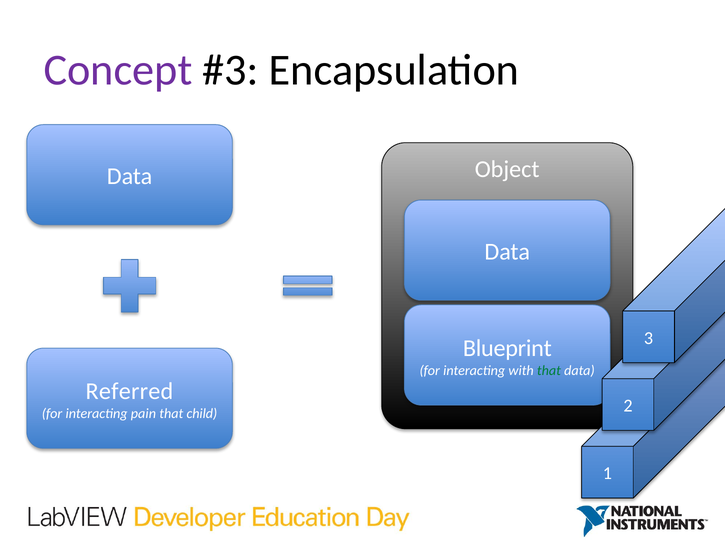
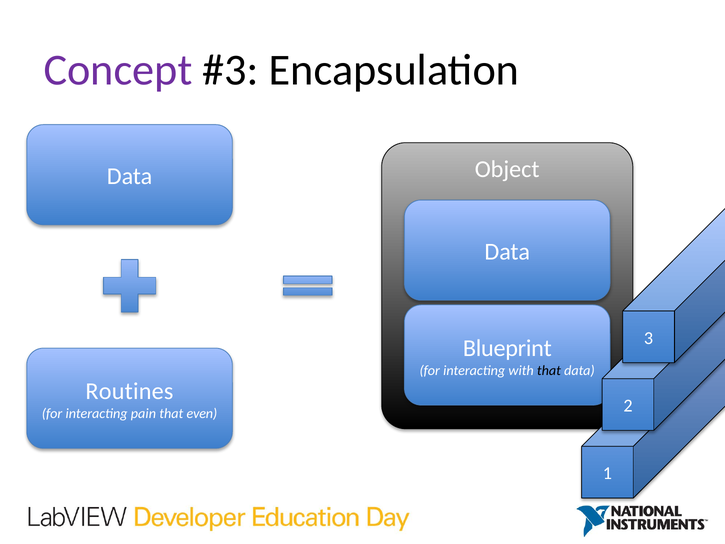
that colour: green -> black (549, 370)
Referred: Referred -> Routines (129, 391)
child: child -> even (202, 414)
